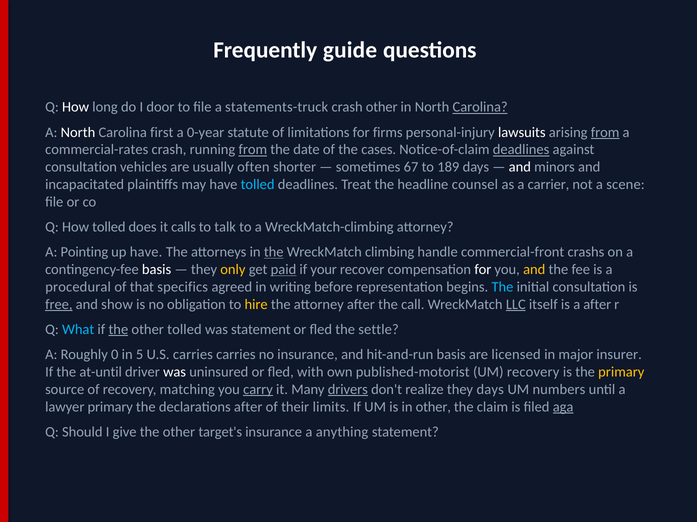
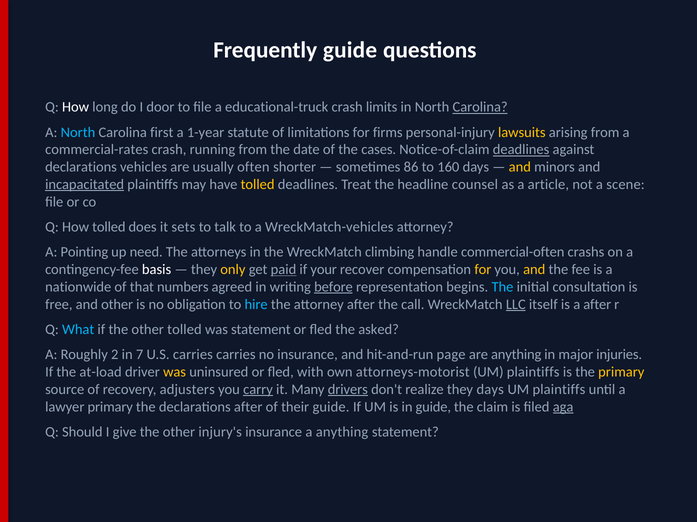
statements-truck: statements-truck -> educational-truck (277, 107)
crash other: other -> limits (382, 107)
North colour: white -> light blue (78, 132)
0-year: 0-year -> 1-year (206, 132)
lawsuits colour: white -> yellow (522, 132)
from underline: present -> none (605, 132)
from underline: present -> none (253, 150)
consultation: consultation -> declarations (81, 167)
67: 67 -> 86 (411, 167)
189: 189 -> 160 (448, 167)
and colour: white -> yellow (520, 167)
incapacitated underline: none -> present (85, 185)
tolled colour: light blue -> yellow (258, 185)
carrier: carrier -> article (548, 185)
calls: calls -> sets (183, 227)
WreckMatch-climbing: WreckMatch-climbing -> WreckMatch-vehicles (329, 227)
up have: have -> need (146, 252)
the underline: present -> none (274, 252)
commercial-front: commercial-front -> commercial-often (513, 252)
for colour: white -> yellow (483, 270)
procedural: procedural -> nationwide (78, 287)
specifics: specifics -> numbers (183, 287)
before underline: none -> present (334, 287)
free underline: present -> none (59, 305)
and show: show -> other (117, 305)
hire colour: yellow -> light blue (256, 305)
the underline: present -> none (118, 330)
settle: settle -> asked (379, 330)
0: 0 -> 2 (115, 355)
5: 5 -> 7 (140, 355)
hit-and-run basis: basis -> page (451, 355)
are licensed: licensed -> anything (516, 355)
insurer: insurer -> injuries (619, 355)
at-until: at-until -> at-load (101, 372)
was colour: white -> yellow (175, 372)
published-motorist: published-motorist -> attorneys-motorist (413, 372)
recovery: recovery -> plaintiffs (533, 372)
matching: matching -> adjusters (187, 390)
numbers: numbers -> plaintiffs (559, 390)
their limits: limits -> guide (331, 407)
in other: other -> guide (433, 407)
target's: target's -> injury's (220, 432)
